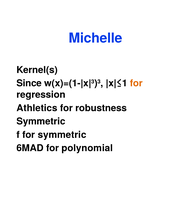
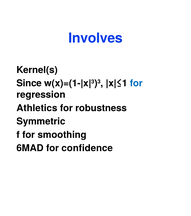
Michelle: Michelle -> Involves (96, 38)
for colour: orange -> blue (136, 83)
for symmetric: symmetric -> smoothing (62, 135)
polynomial: polynomial -> confidence (87, 148)
